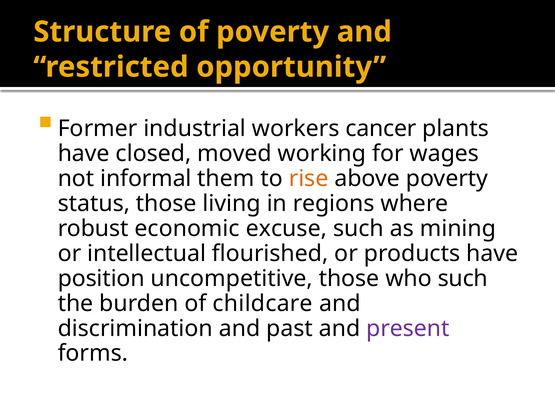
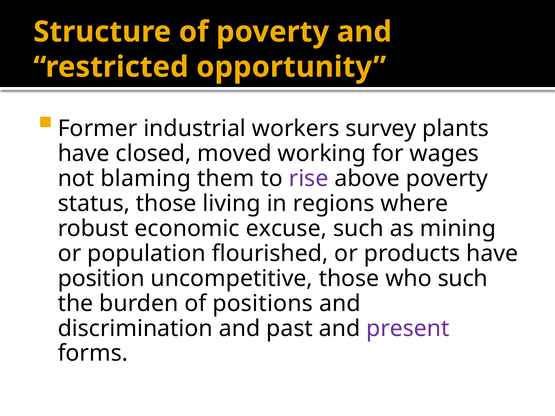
cancer: cancer -> survey (381, 129)
informal: informal -> blaming (146, 179)
rise colour: orange -> purple (309, 179)
intellectual: intellectual -> population (147, 254)
childcare: childcare -> positions (263, 304)
